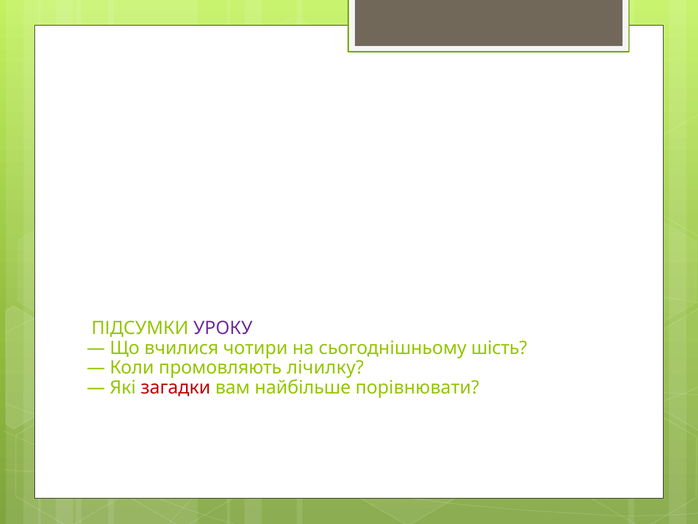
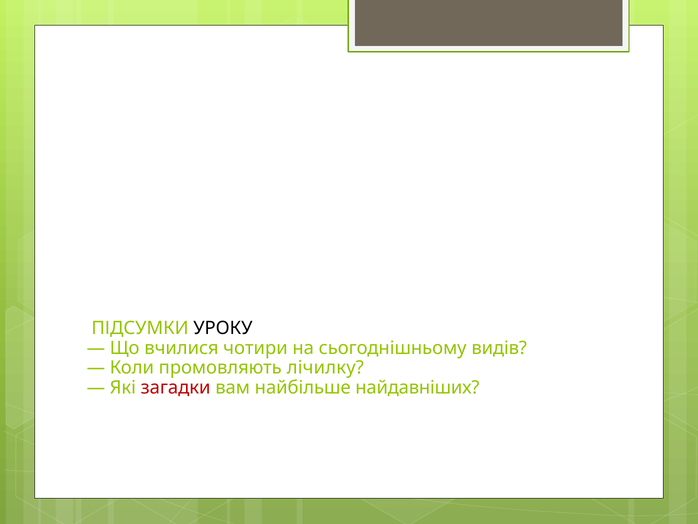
УРОКУ colour: purple -> black (223, 328)
шість: шість -> видів (499, 348)
порівнювати: порівнювати -> найдавніших (417, 387)
